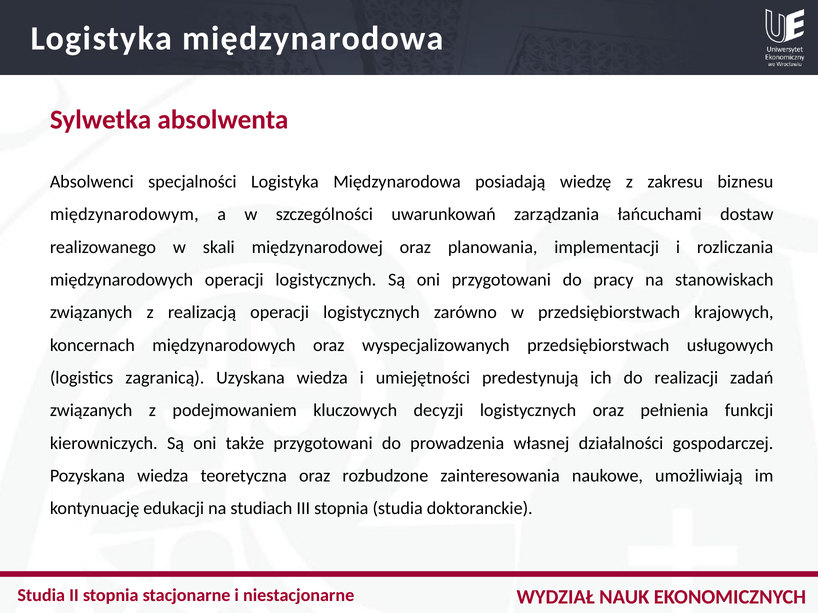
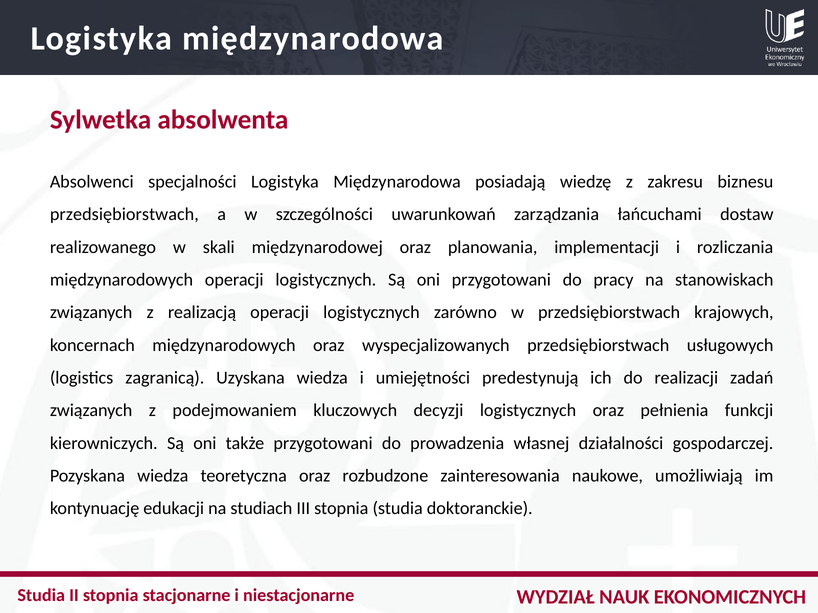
międzynarodowym: międzynarodowym -> przedsiębiorstwach (124, 215)
